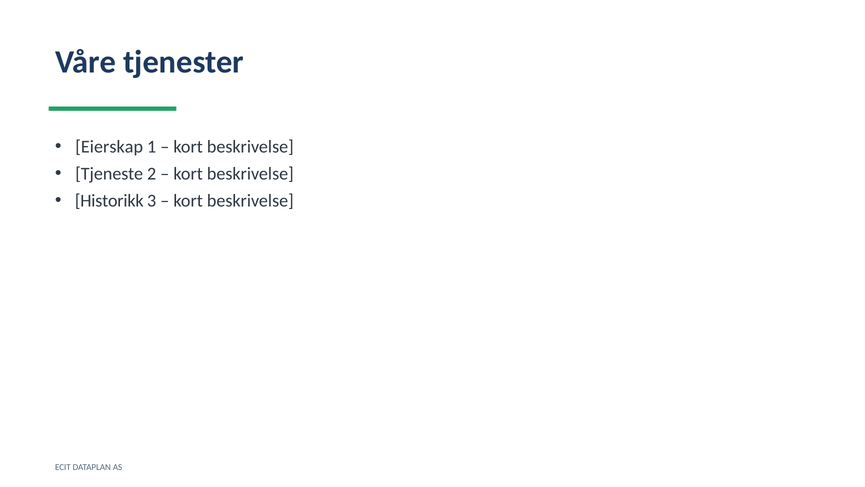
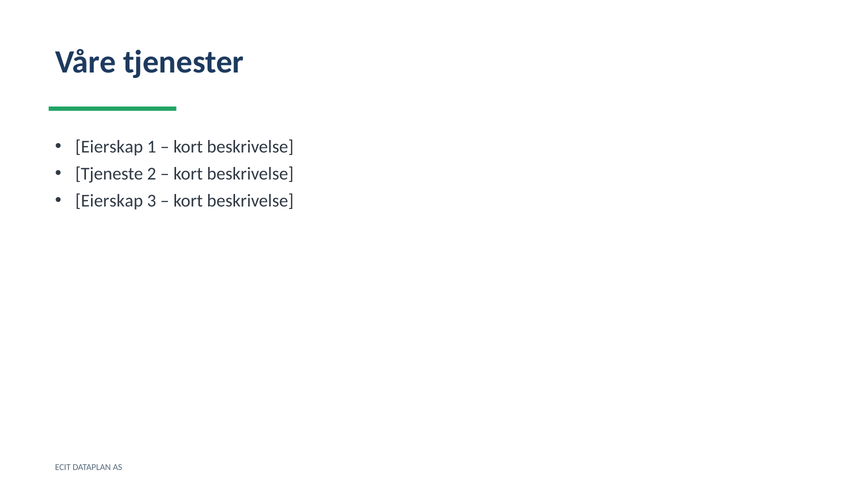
Historikk: Historikk -> Eierskap (109, 201)
